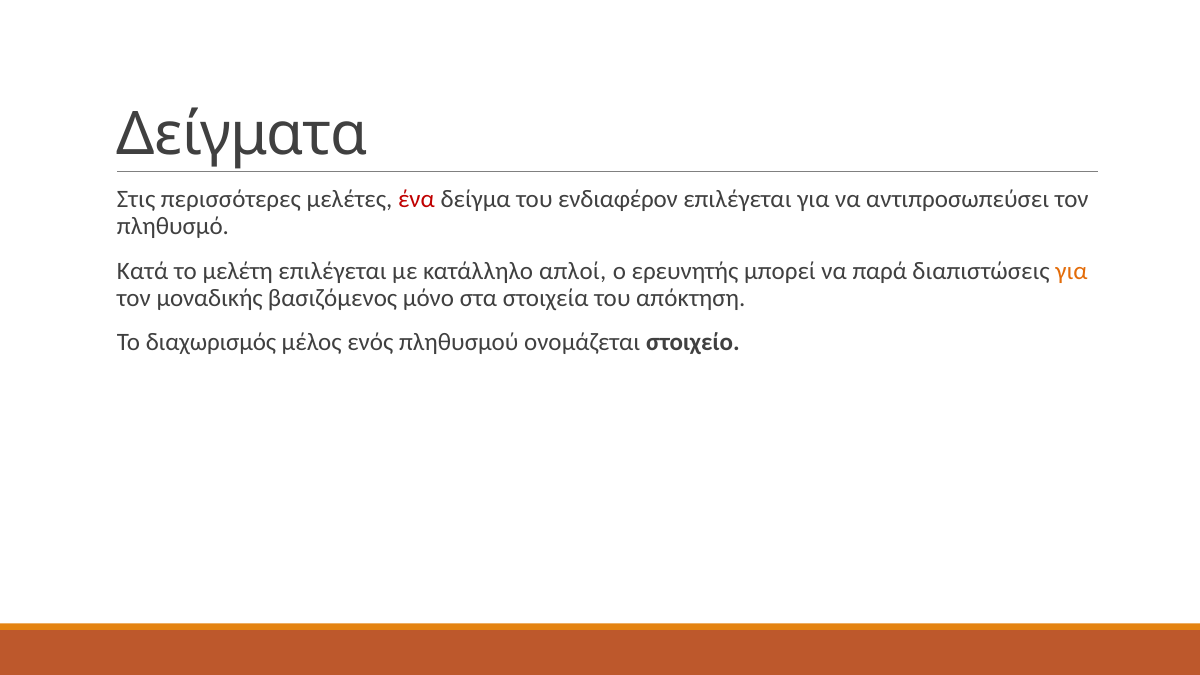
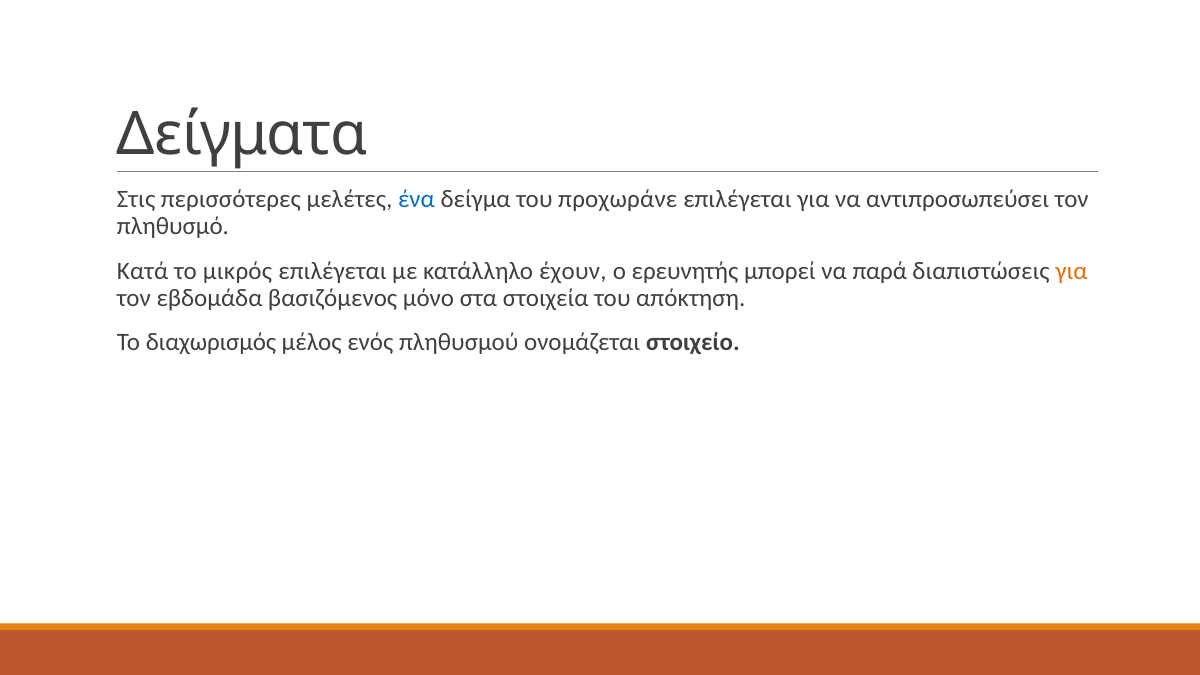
ένα colour: red -> blue (416, 200)
ενδιαφέρον: ενδιαφέρον -> προχωράνε (618, 200)
μελέτη: μελέτη -> μικρός (238, 271)
απλοί: απλοί -> έχουν (573, 271)
μοναδικής: μοναδικής -> εβδομάδα (210, 298)
